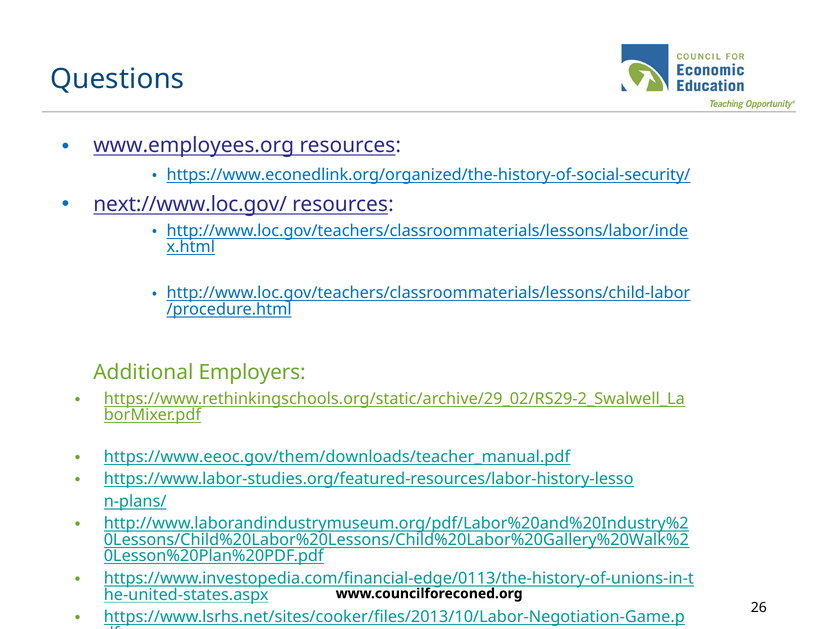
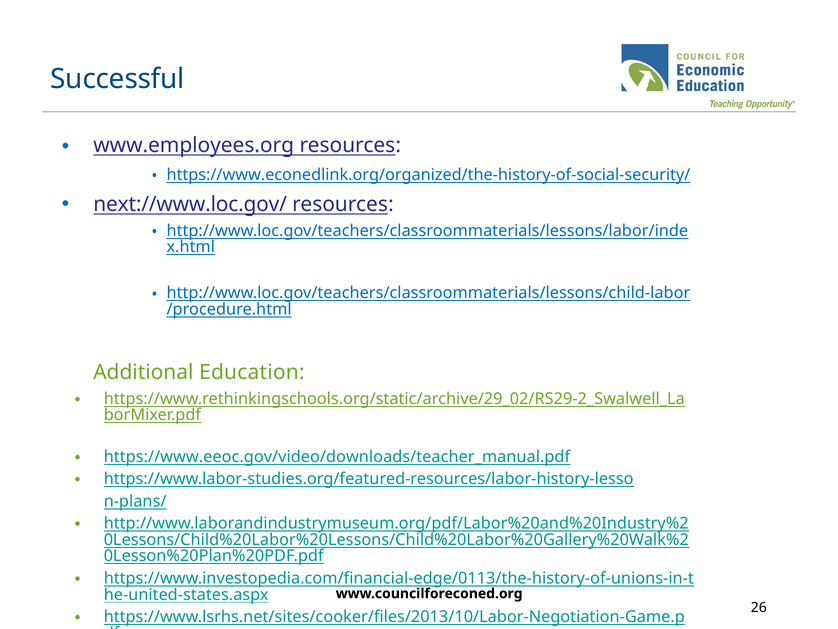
Questions: Questions -> Successful (117, 79)
Employers: Employers -> Education (252, 372)
https://www.eeoc.gov/them/downloads/teacher_manual.pdf: https://www.eeoc.gov/them/downloads/teacher_manual.pdf -> https://www.eeoc.gov/video/downloads/teacher_manual.pdf (337, 456)
